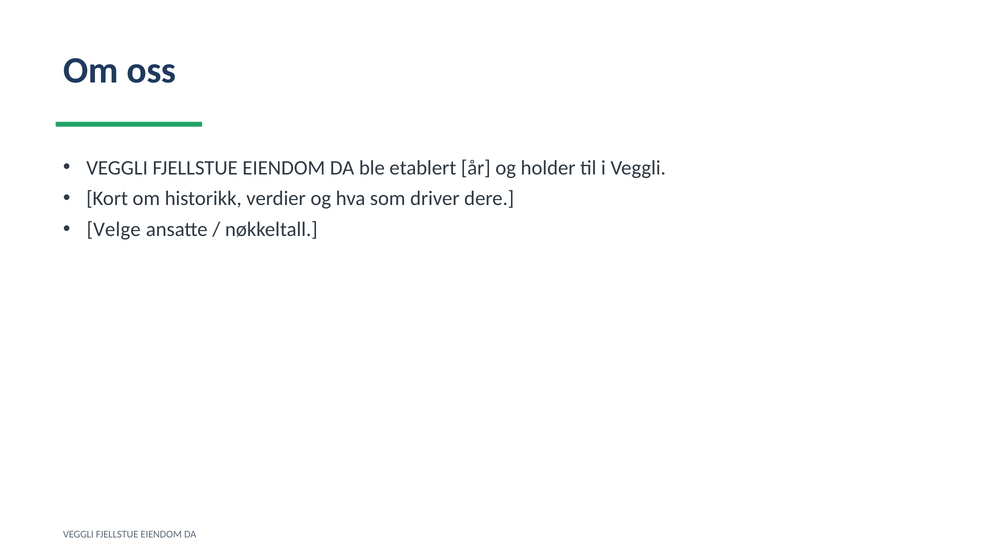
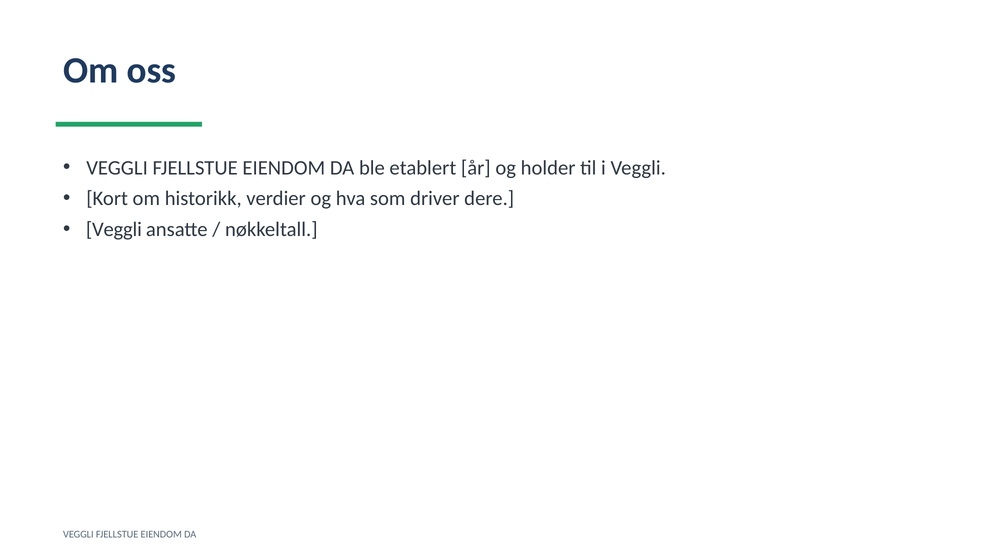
Velge: Velge -> Veggli (114, 230)
